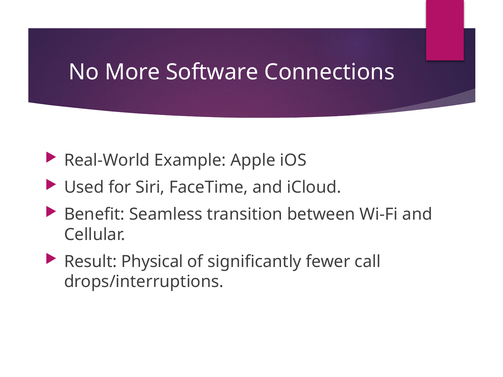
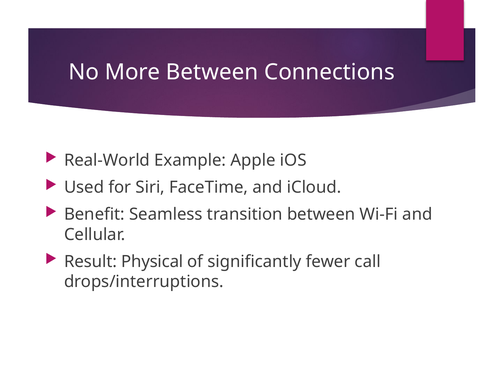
More Software: Software -> Between (212, 72)
